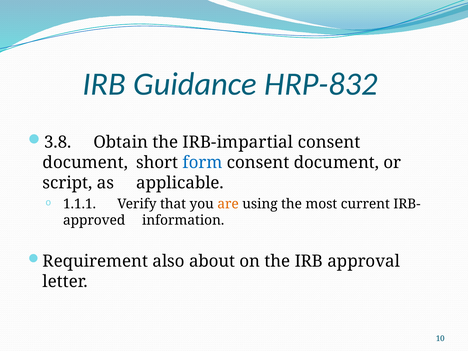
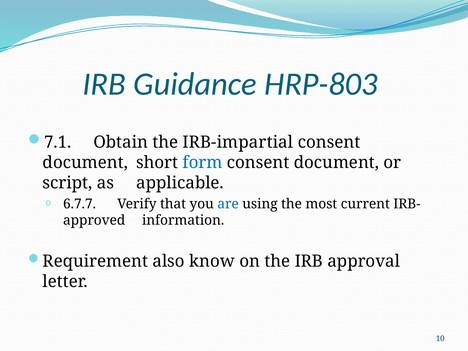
HRP-832: HRP-832 -> HRP-803 (321, 84)
3.8: 3.8 -> 7.1 (58, 142)
1.1.1: 1.1.1 -> 6.7.7 (80, 204)
are colour: orange -> blue (228, 204)
about: about -> know (212, 261)
